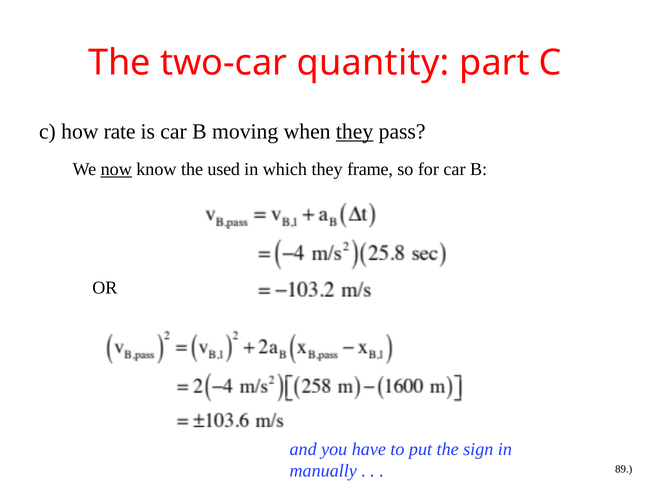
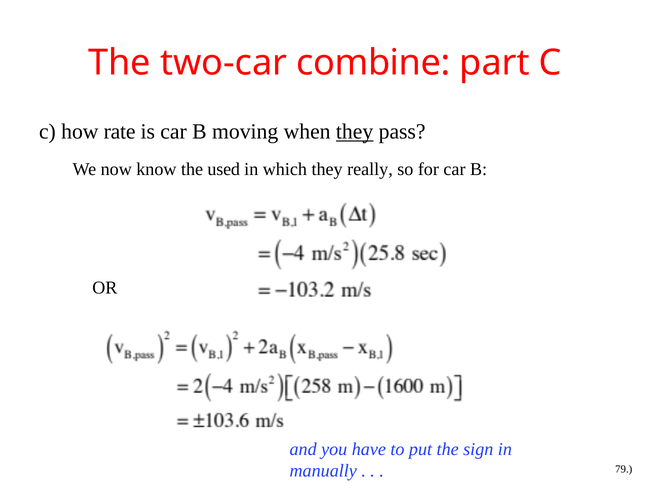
quantity: quantity -> combine (373, 63)
now underline: present -> none (116, 169)
frame: frame -> really (370, 169)
89: 89 -> 79 (624, 469)
